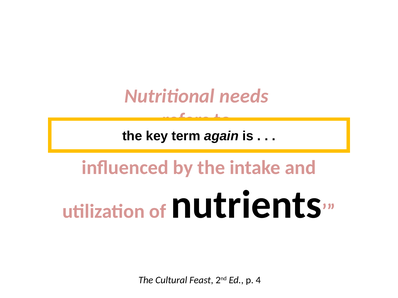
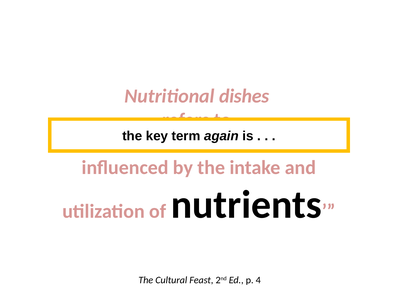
needs: needs -> dishes (244, 96)
